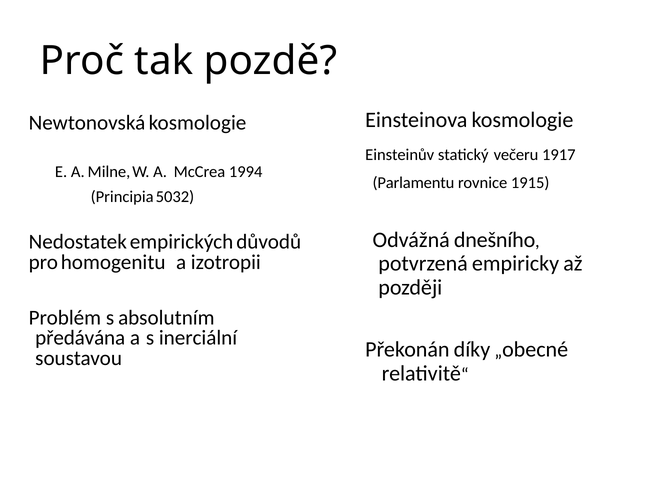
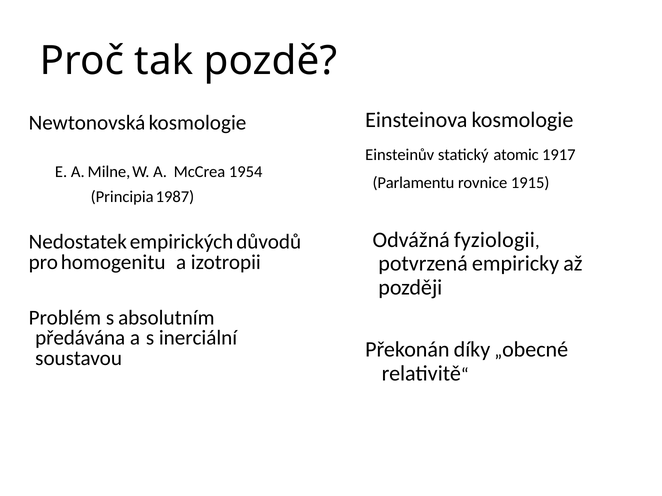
večeru: večeru -> atomic (516, 155)
1994: 1994 -> 1954 (246, 172)
5032: 5032 -> 1987 (175, 197)
dnešního: dnešního -> fyziologii (494, 240)
